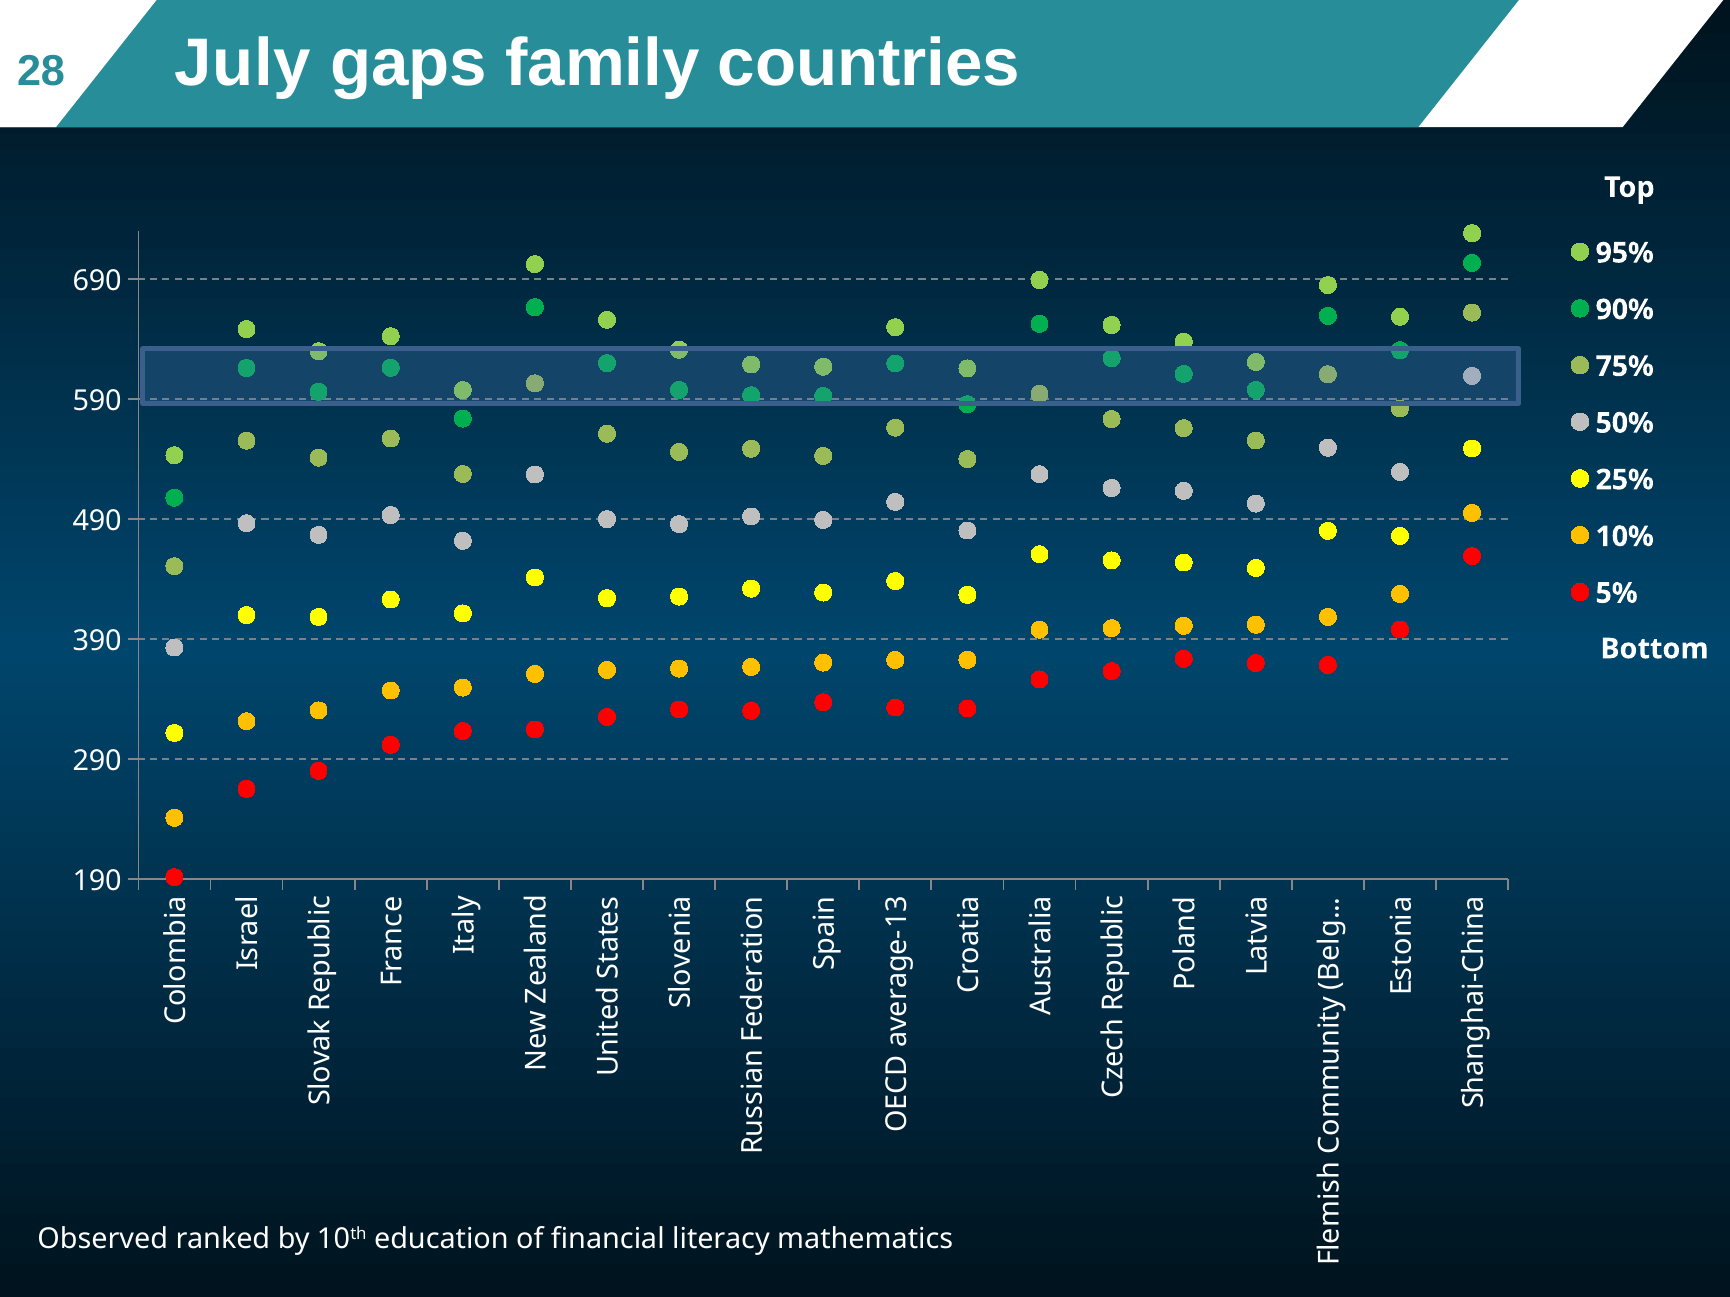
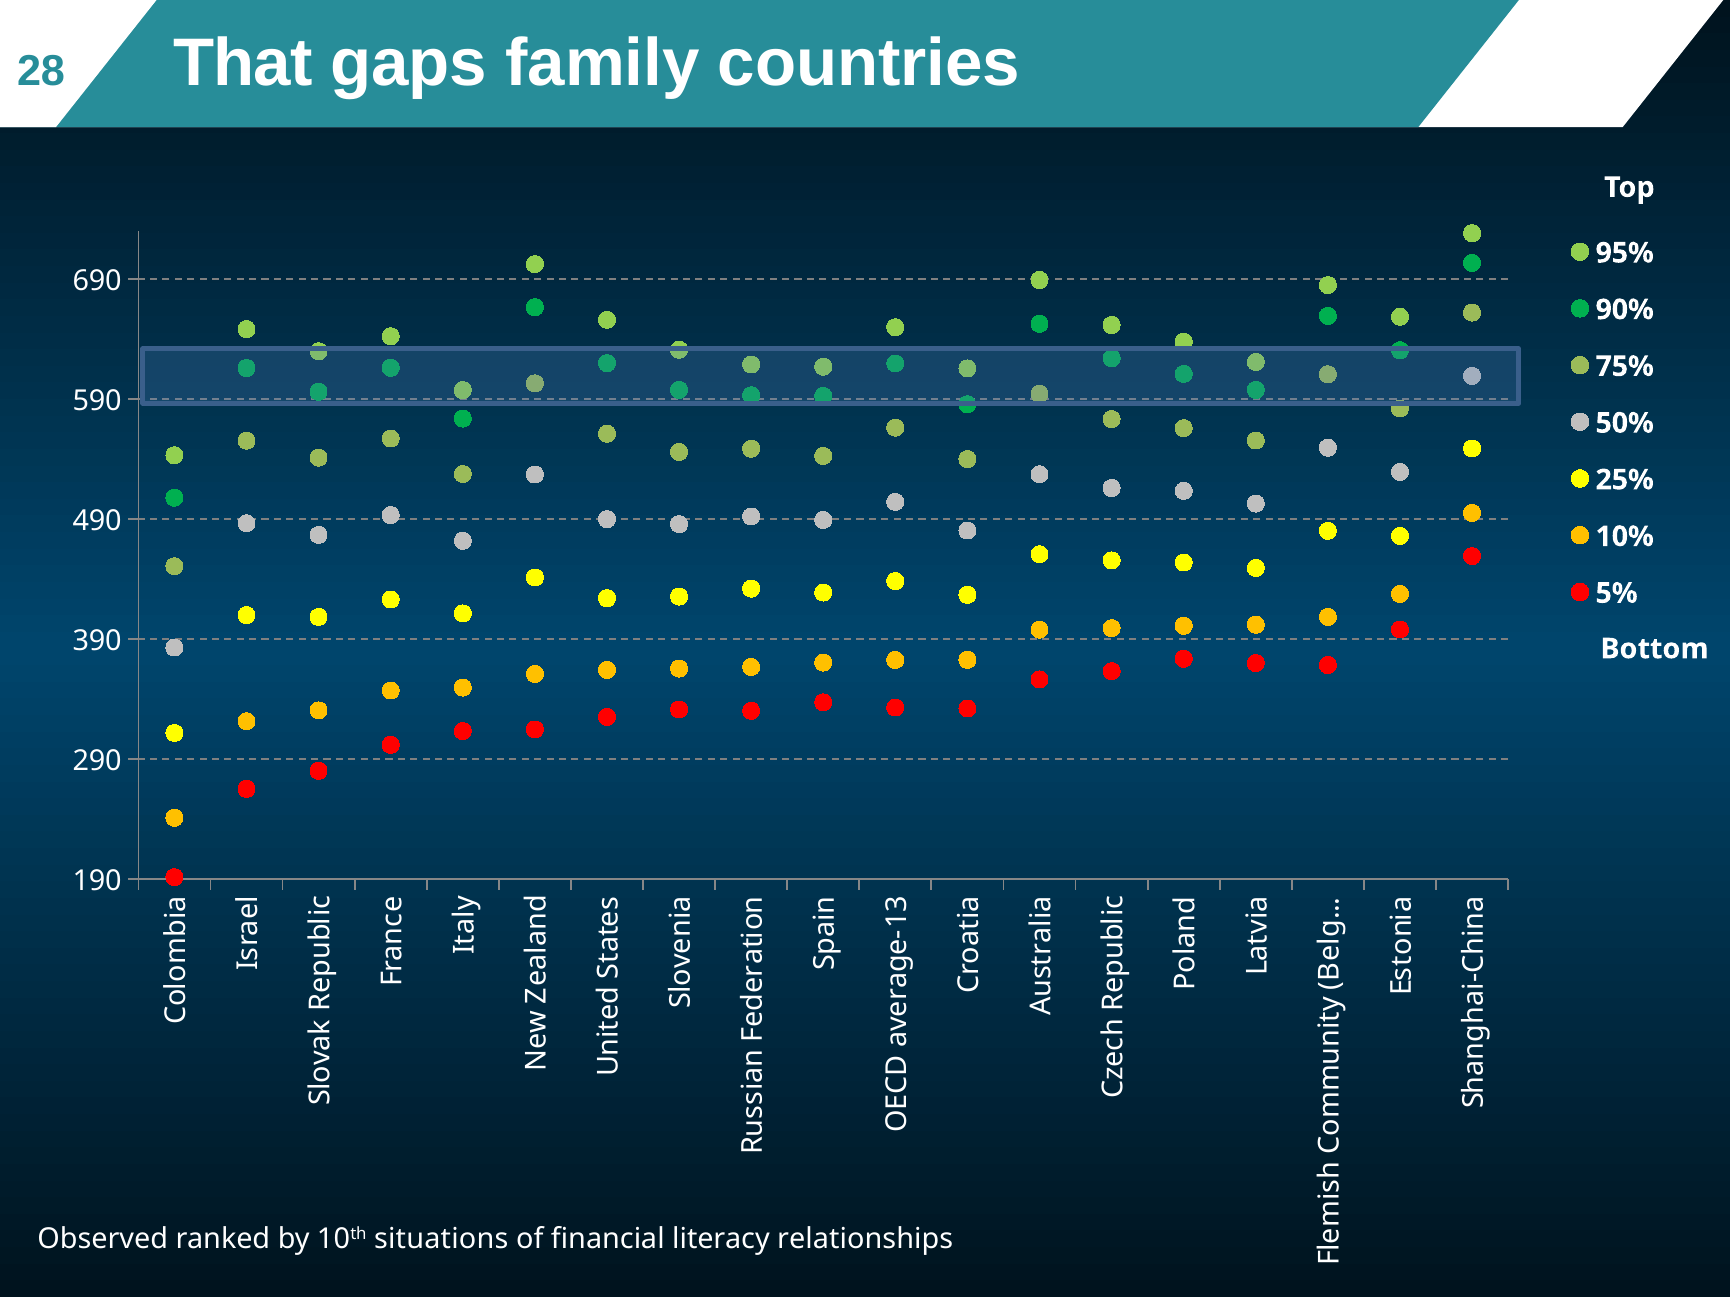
July: July -> That (243, 63)
education: education -> situations (441, 1239)
mathematics: mathematics -> relationships (865, 1239)
